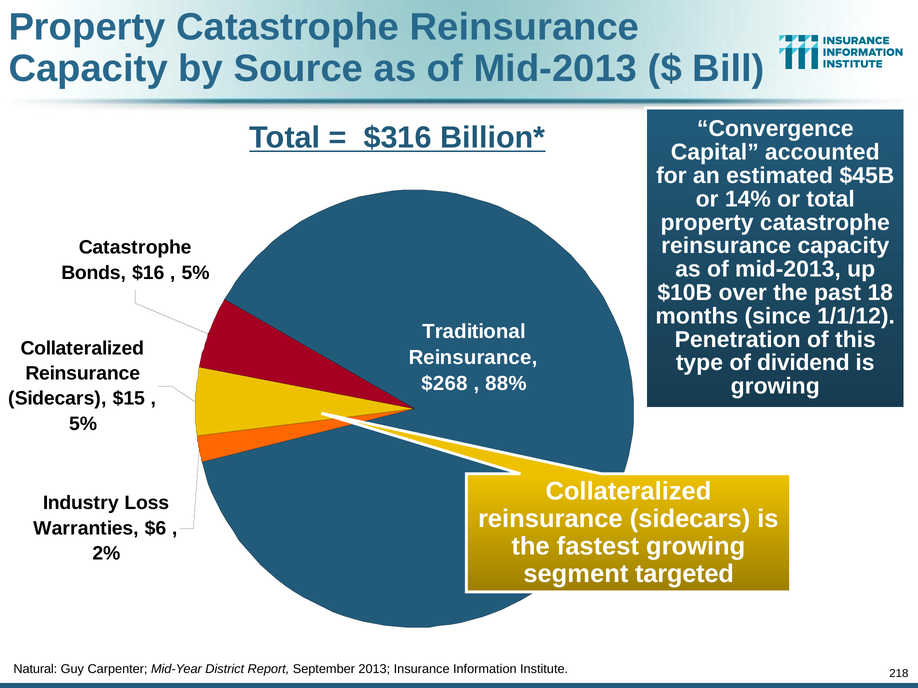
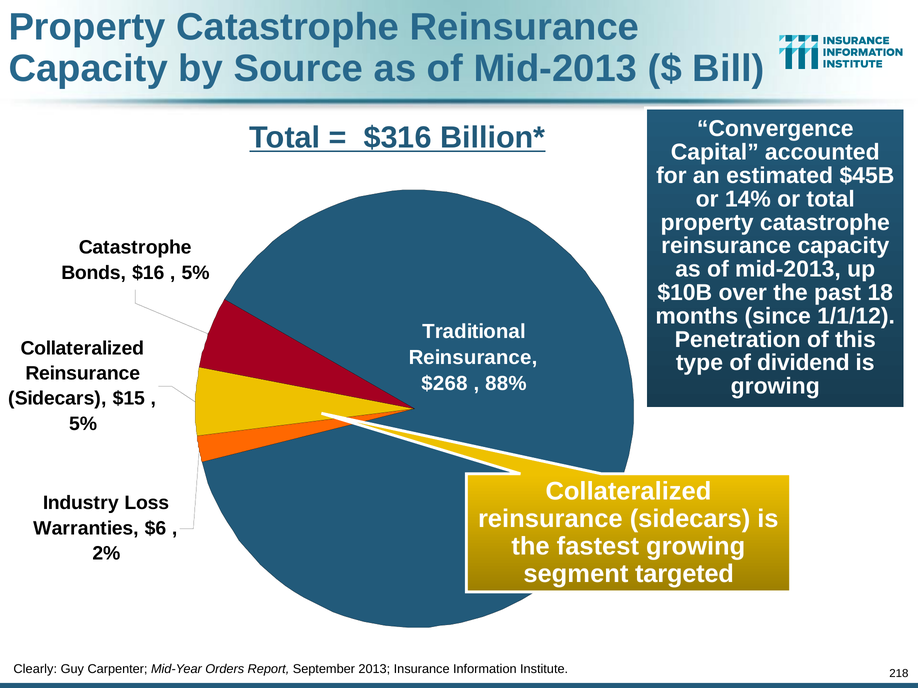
Natural: Natural -> Clearly (35, 670)
District: District -> Orders (225, 670)
